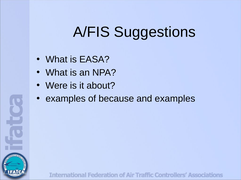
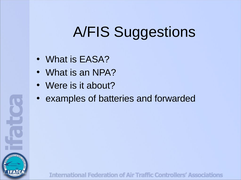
because: because -> batteries (116, 99)
and examples: examples -> forwarded (175, 99)
